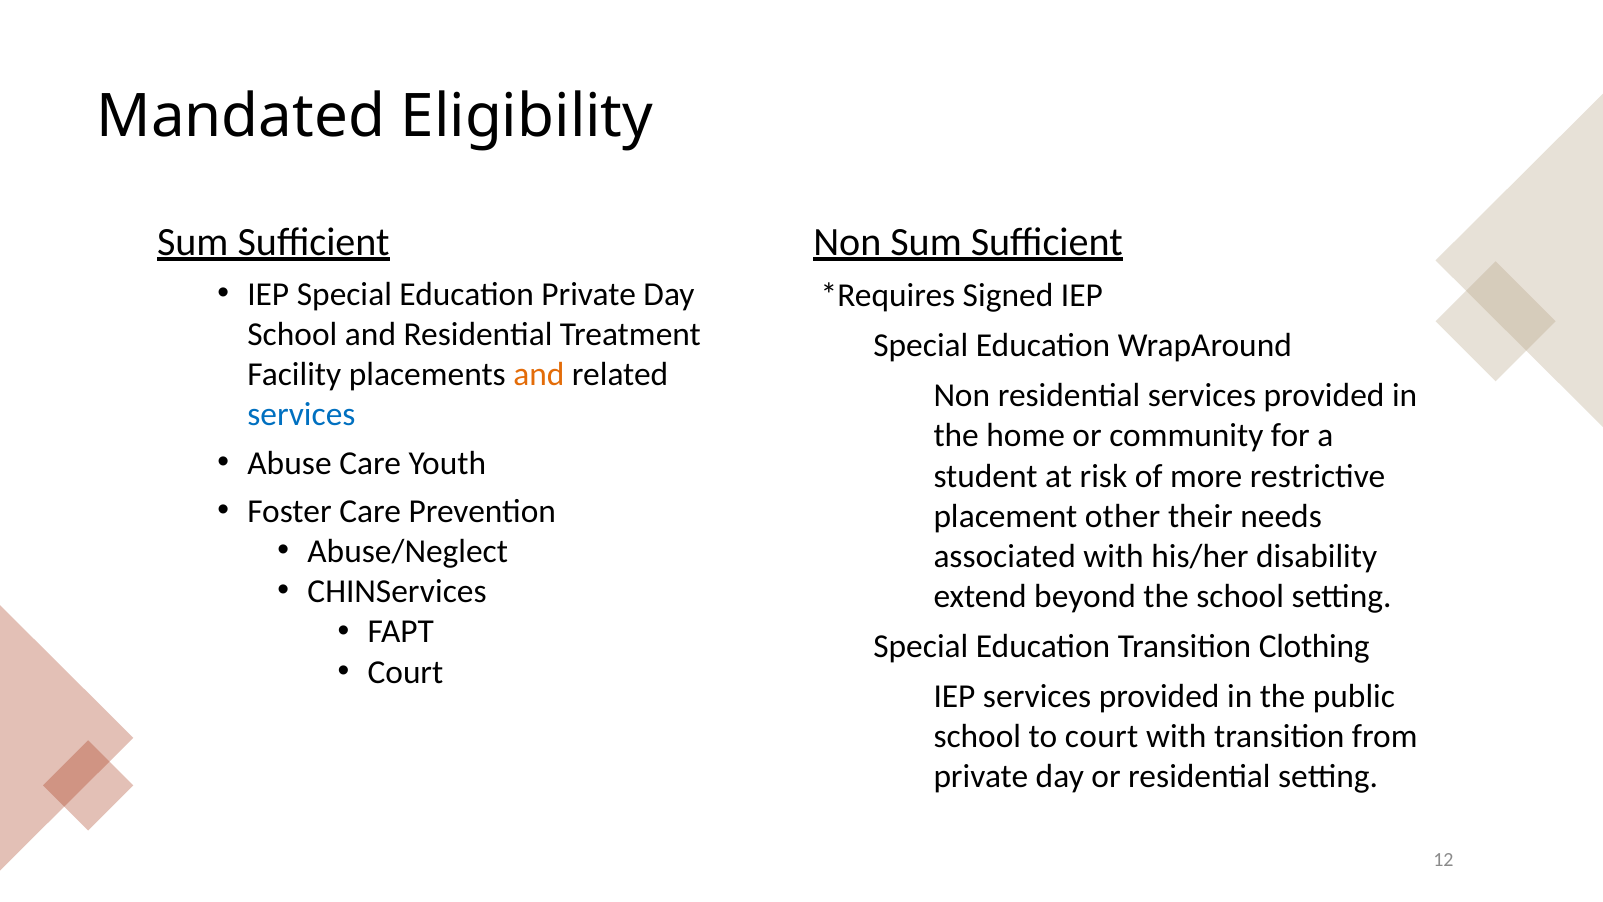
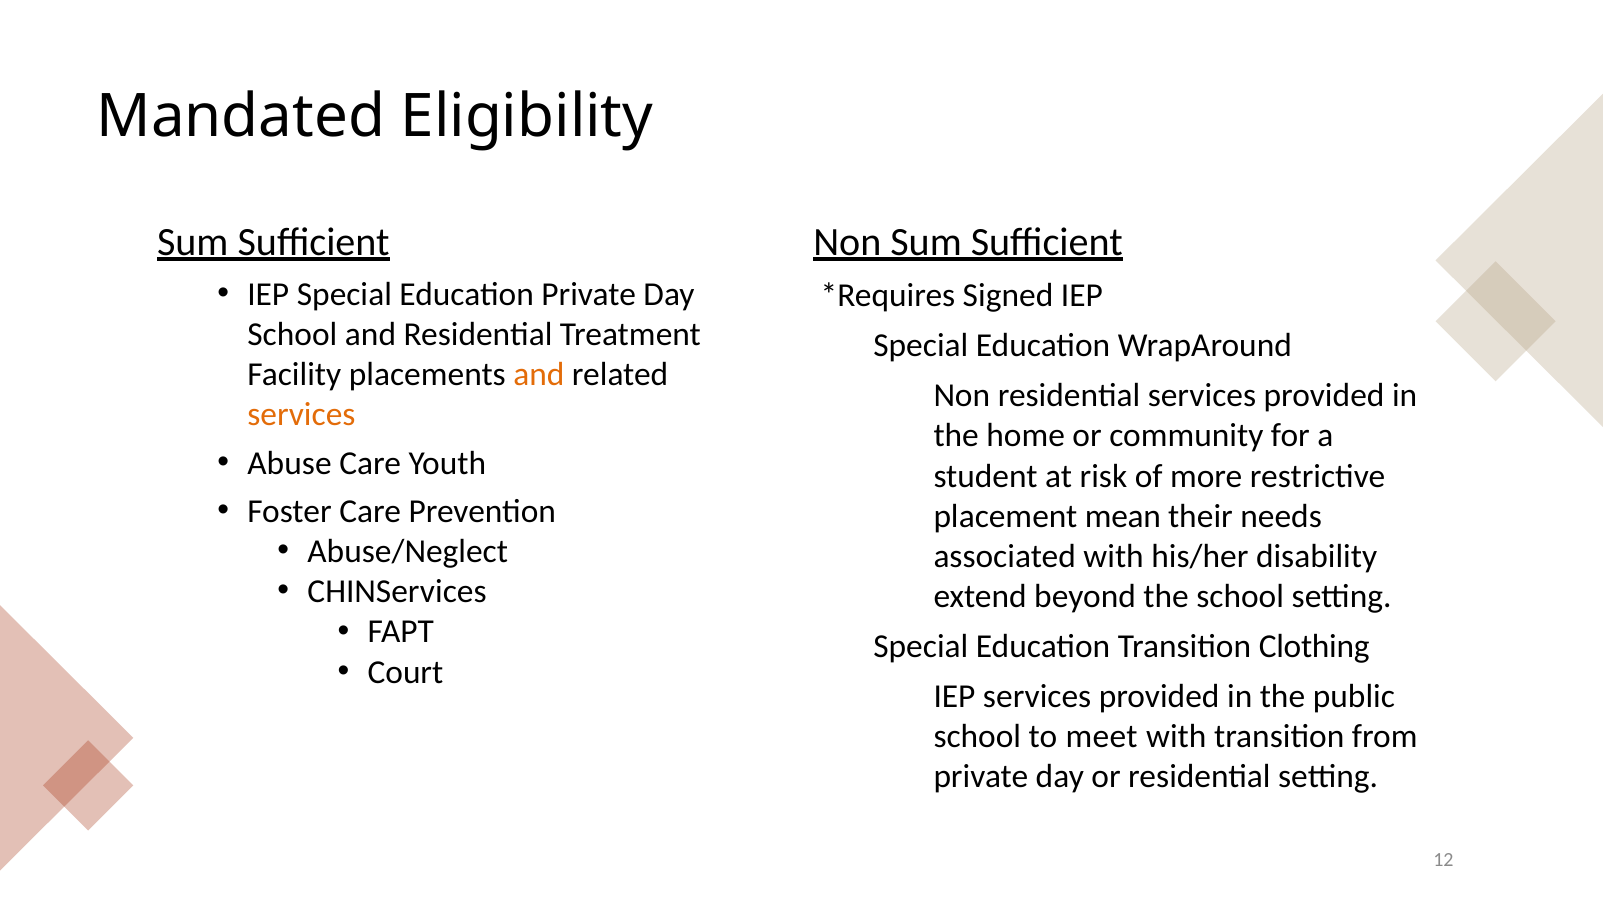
services colour: blue -> orange (301, 414)
other: other -> mean (1123, 516)
to court: court -> meet (1102, 736)
